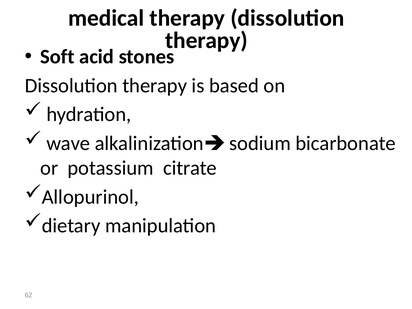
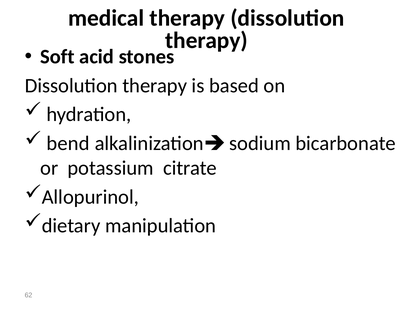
wave: wave -> bend (68, 143)
